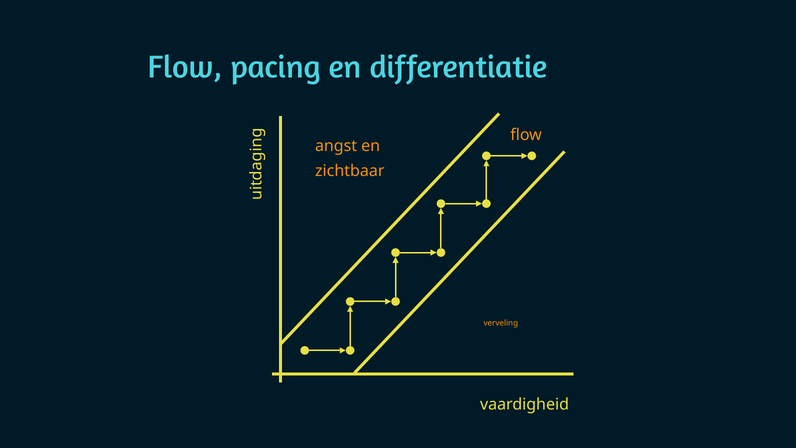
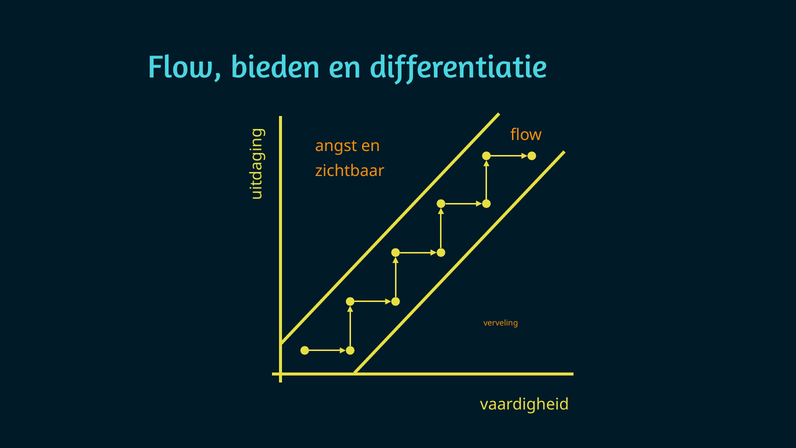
pacing: pacing -> bieden (276, 67)
